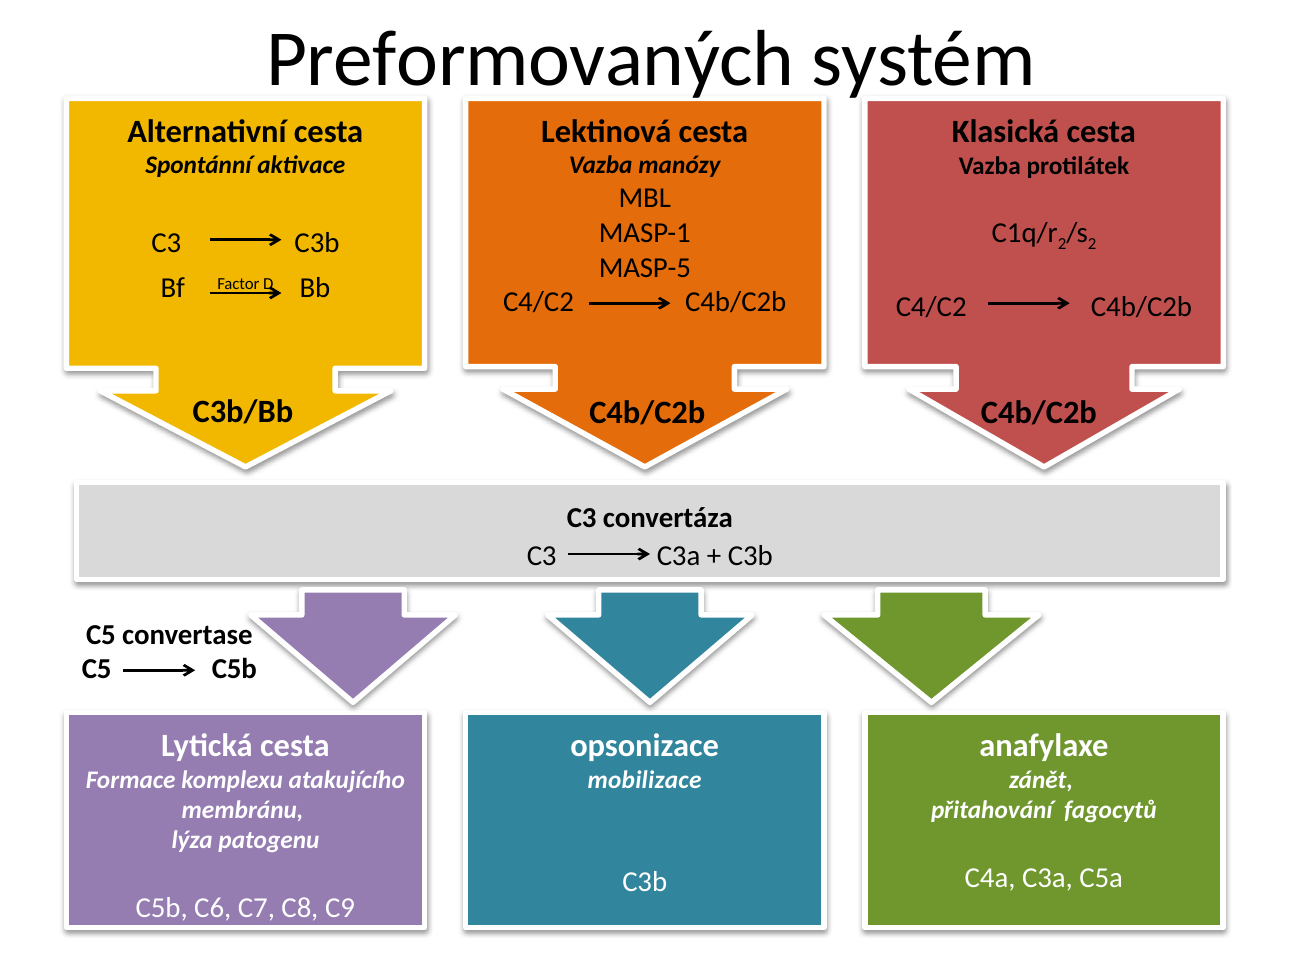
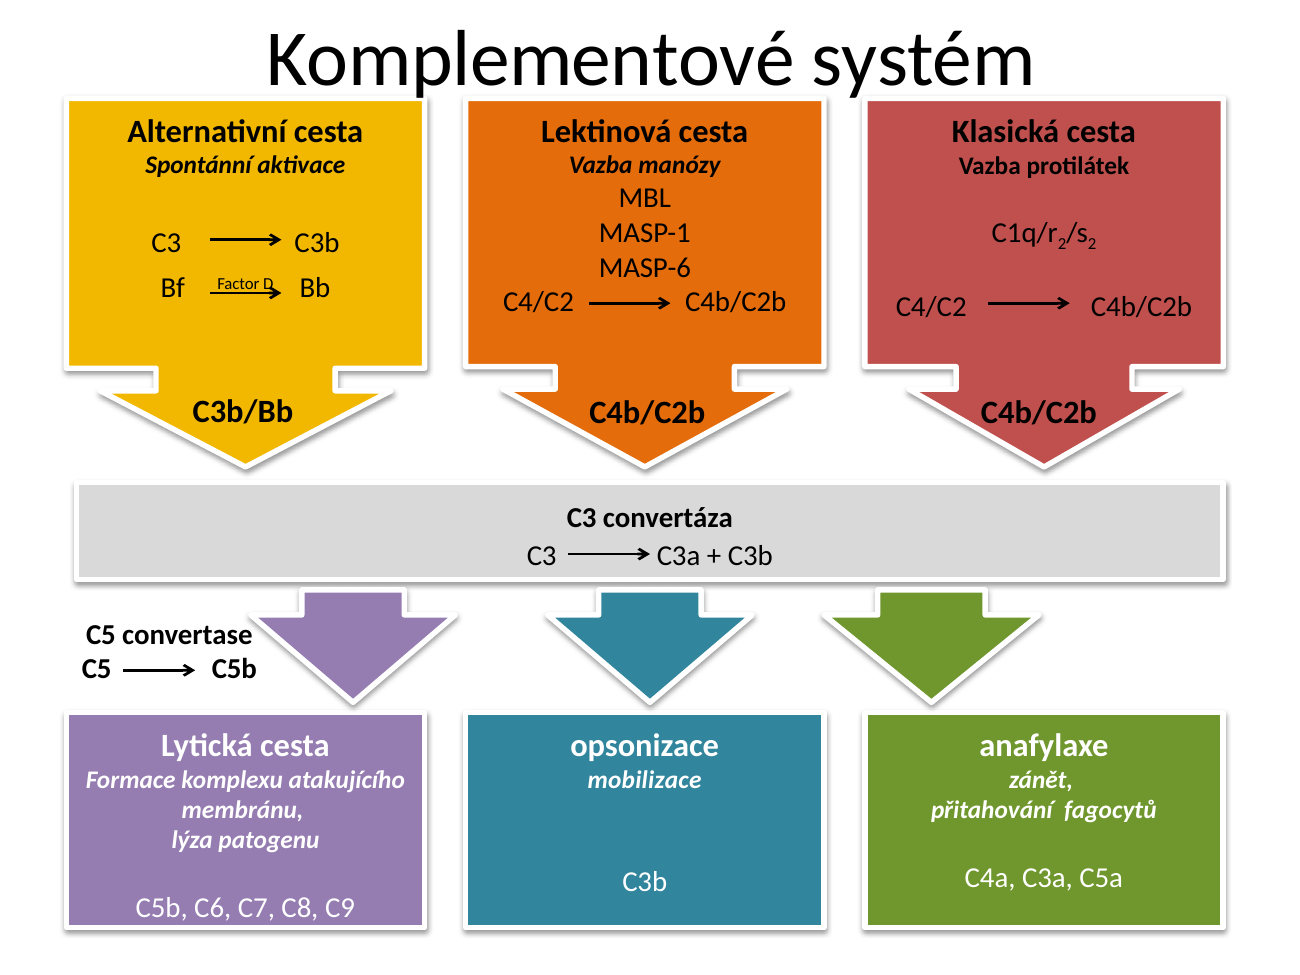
Preformovaných: Preformovaných -> Komplementové (530, 60)
MASP-5: MASP-5 -> MASP-6 (645, 268)
